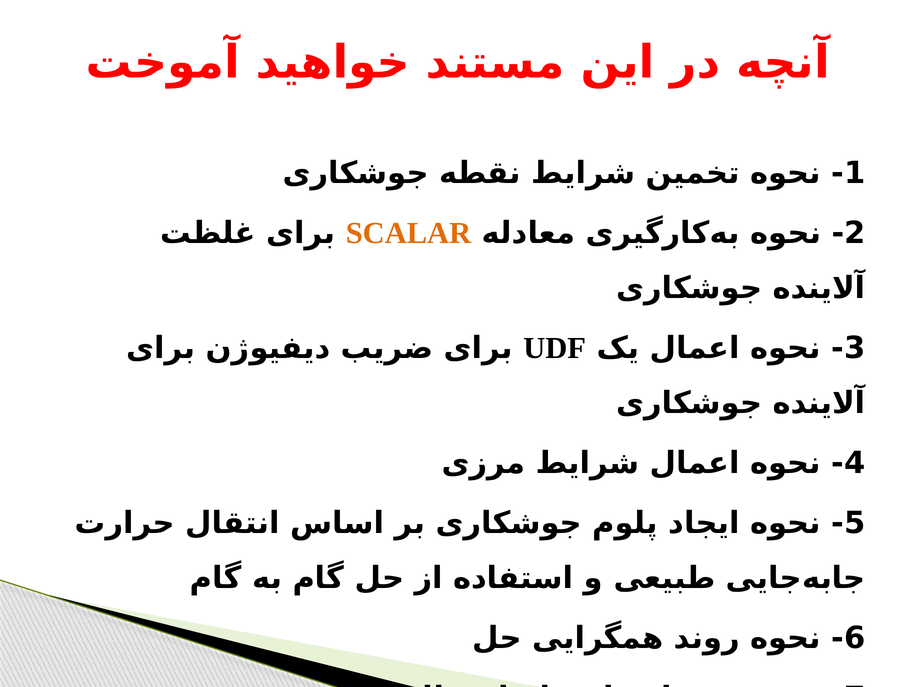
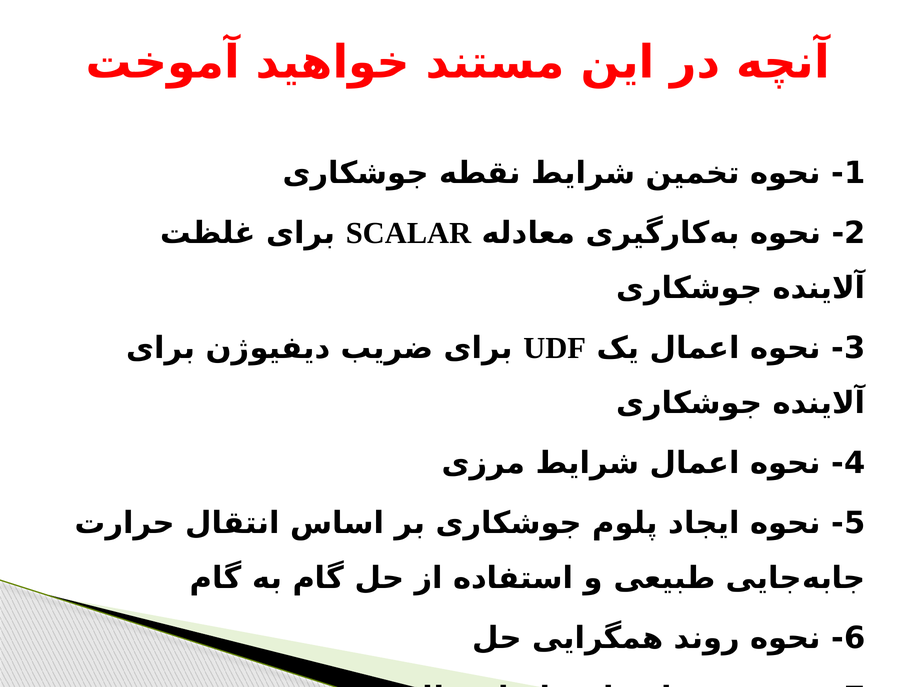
SCALAR colour: orange -> black (408, 233)
